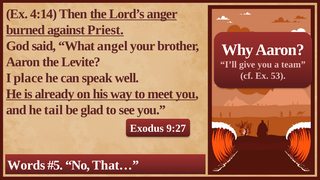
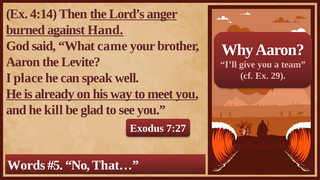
Priest: Priest -> Hand (105, 30)
angel: angel -> came (112, 46)
53: 53 -> 29 (278, 76)
tail: tail -> kill (54, 110)
9:27: 9:27 -> 7:27 (176, 128)
